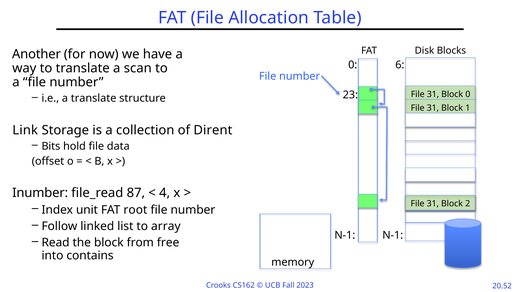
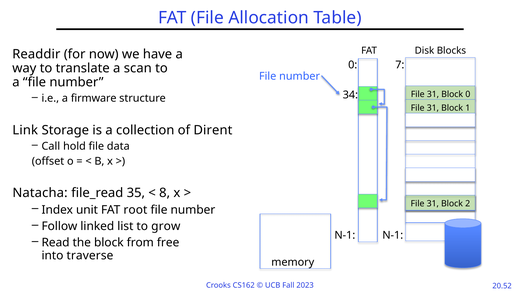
Another: Another -> Readdir (36, 54)
6: 6 -> 7 (400, 65)
23: 23 -> 34 (350, 95)
a translate: translate -> firmware (94, 99)
Bits: Bits -> Call (51, 146)
Inumber: Inumber -> Natacha (40, 193)
87: 87 -> 35 (136, 193)
4: 4 -> 8 (165, 193)
array: array -> grow (166, 227)
contains: contains -> traverse (90, 256)
